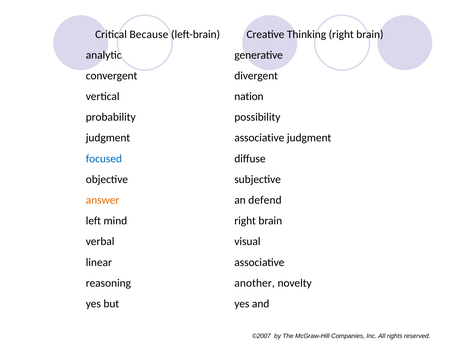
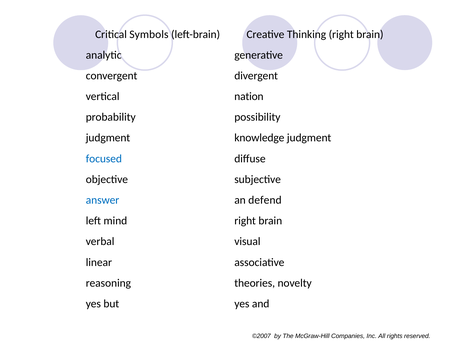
Because: Because -> Symbols (149, 34)
judgment associative: associative -> knowledge (259, 138)
answer colour: orange -> blue (103, 200)
another: another -> theories (255, 283)
